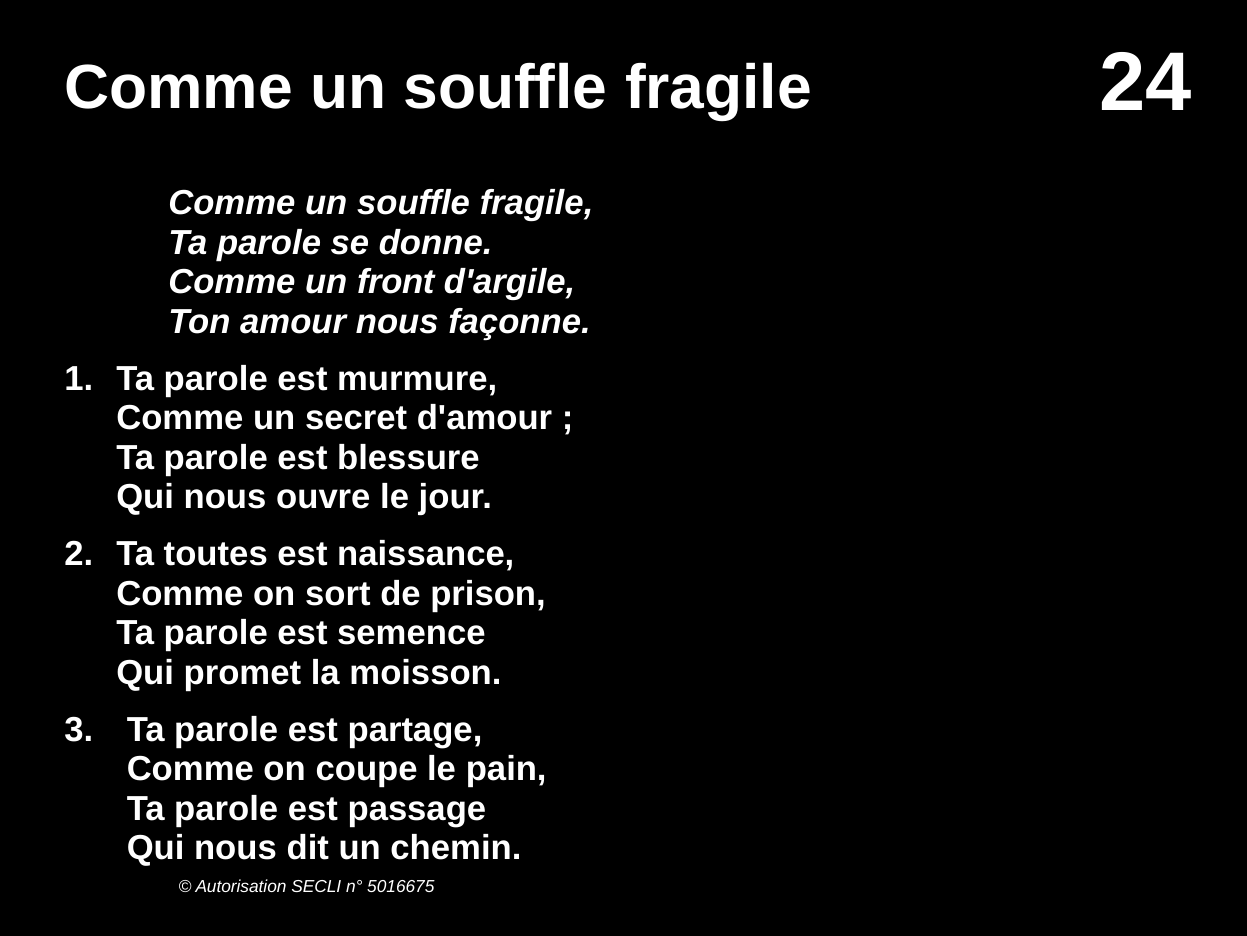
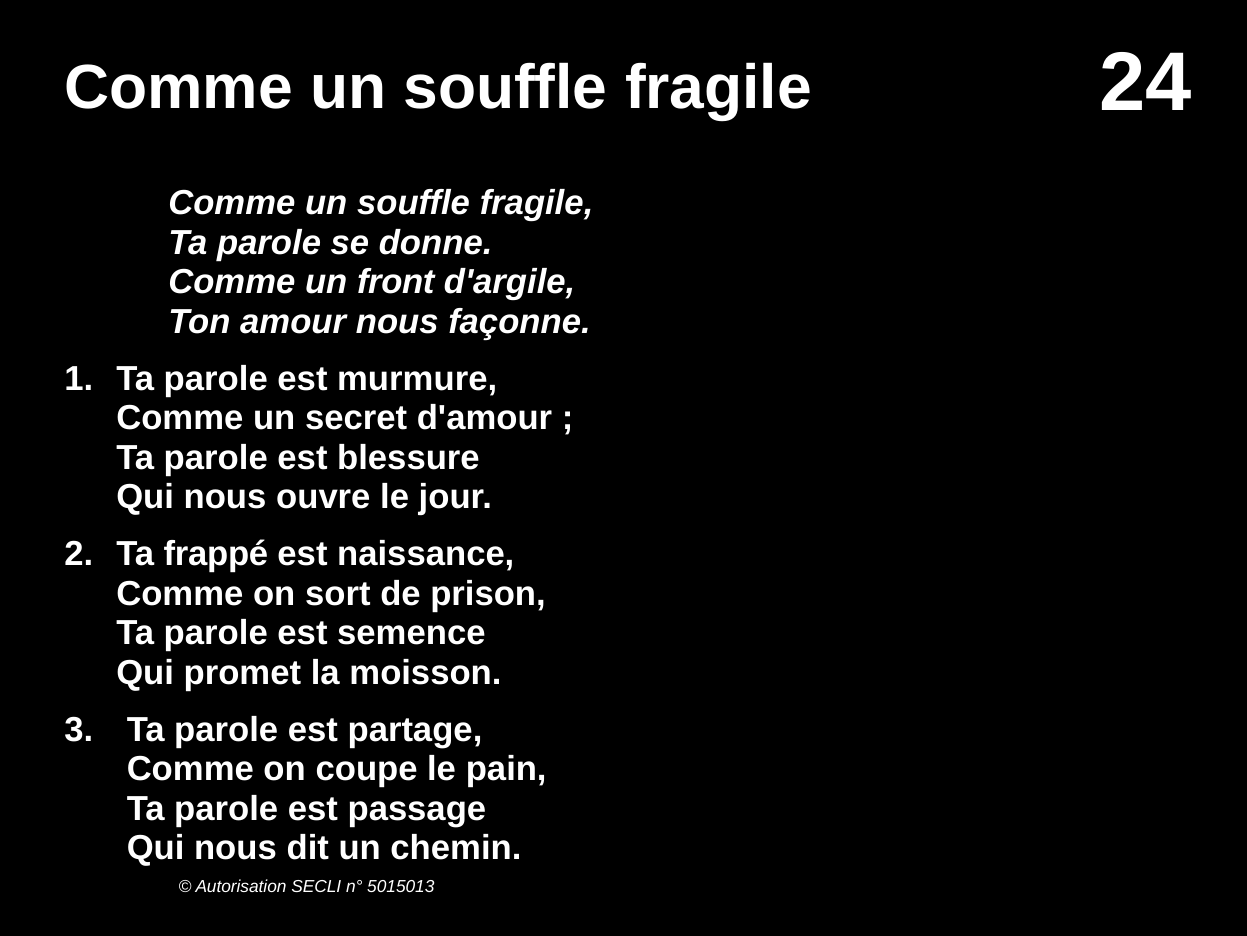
toutes: toutes -> frappé (216, 554)
5016675: 5016675 -> 5015013 (401, 886)
